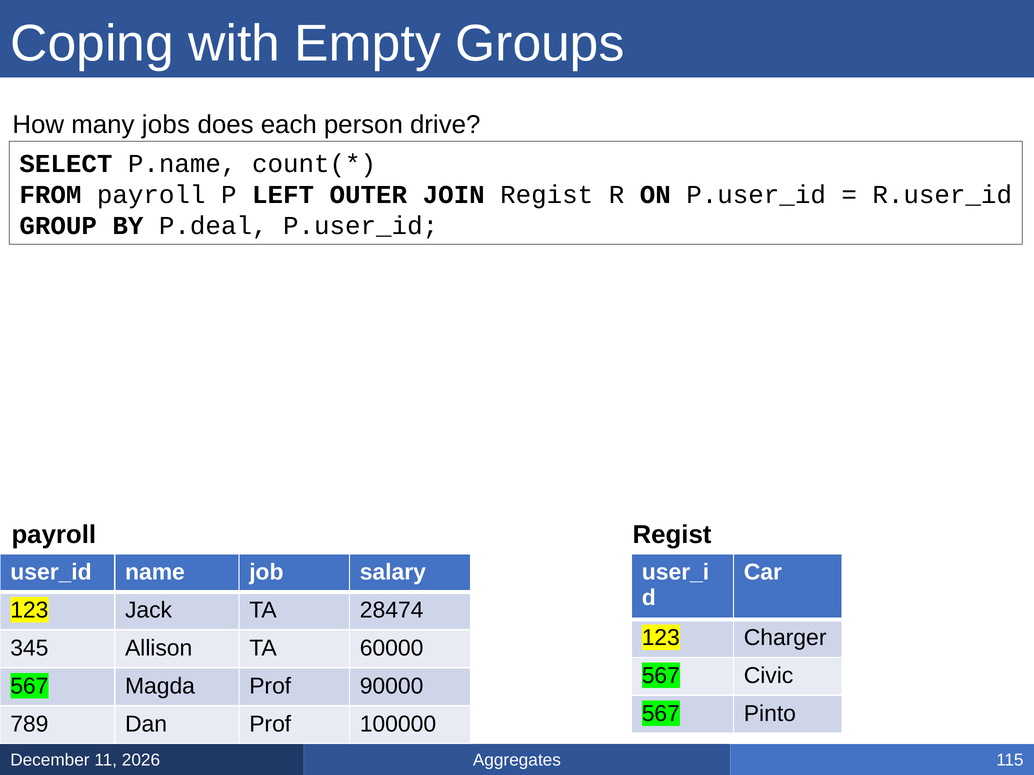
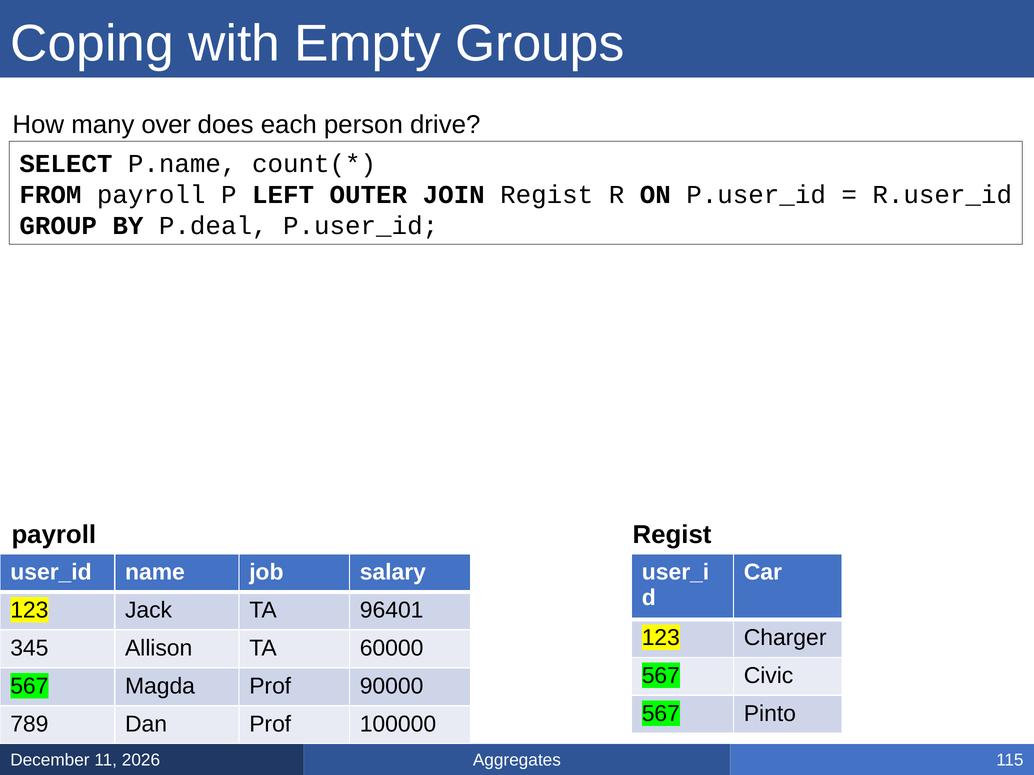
jobs: jobs -> over (166, 125)
28474: 28474 -> 96401 (392, 611)
